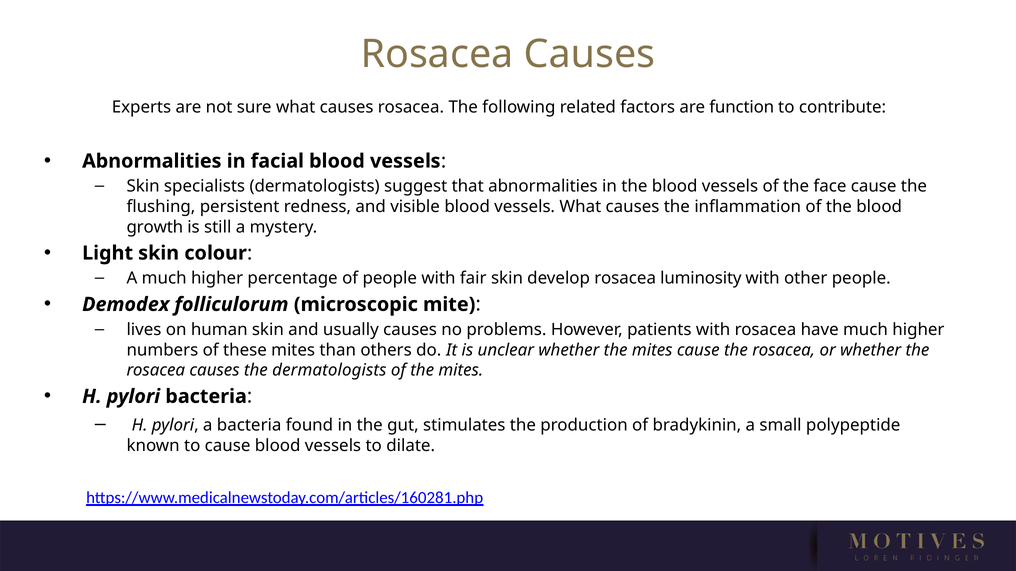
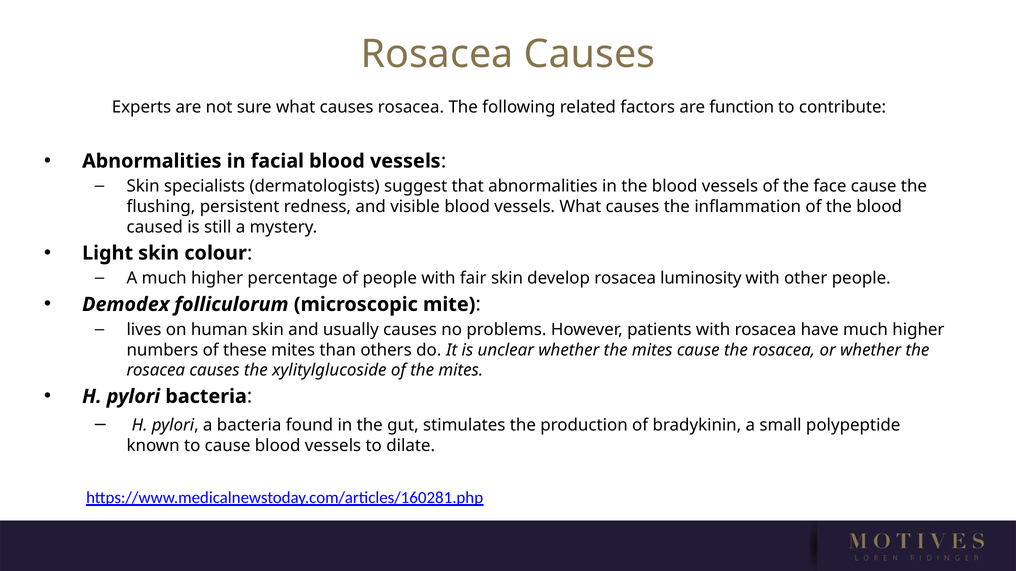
growth: growth -> caused (155, 227)
the dermatologists: dermatologists -> xylitylglucoside (329, 371)
